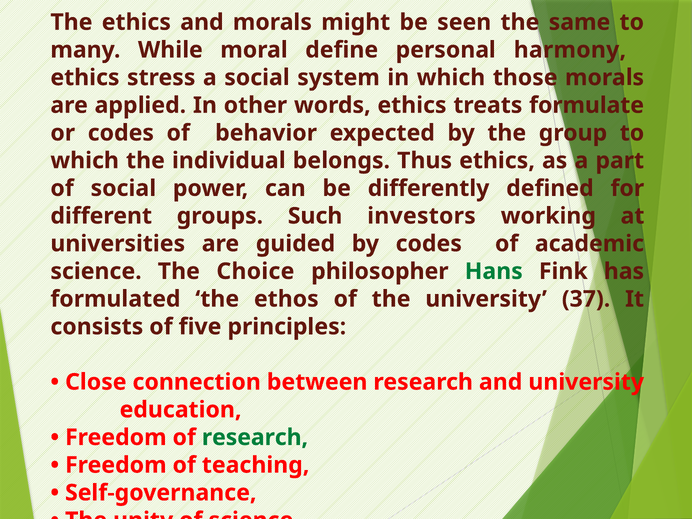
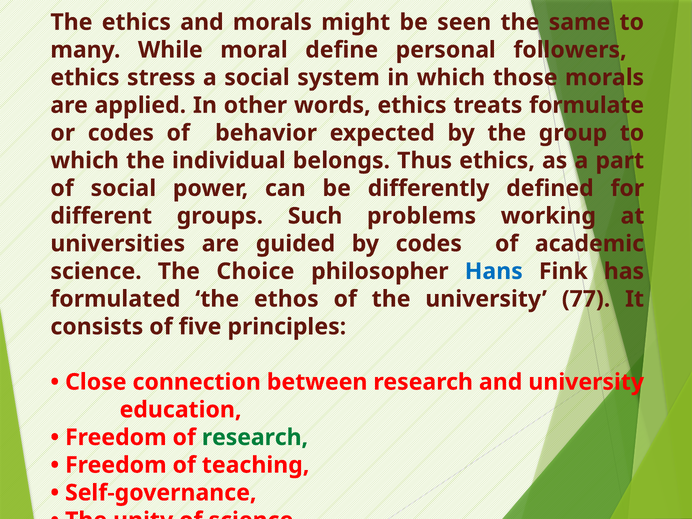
harmony: harmony -> followers (570, 50)
investors: investors -> problems (422, 216)
Hans colour: green -> blue (494, 271)
37: 37 -> 77 (586, 299)
